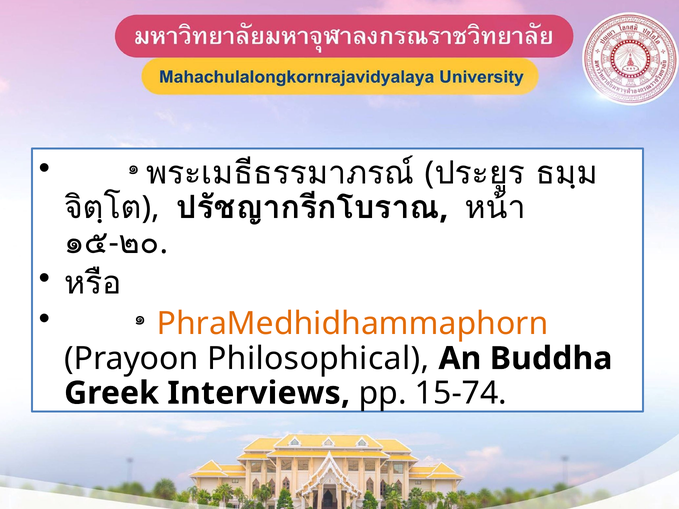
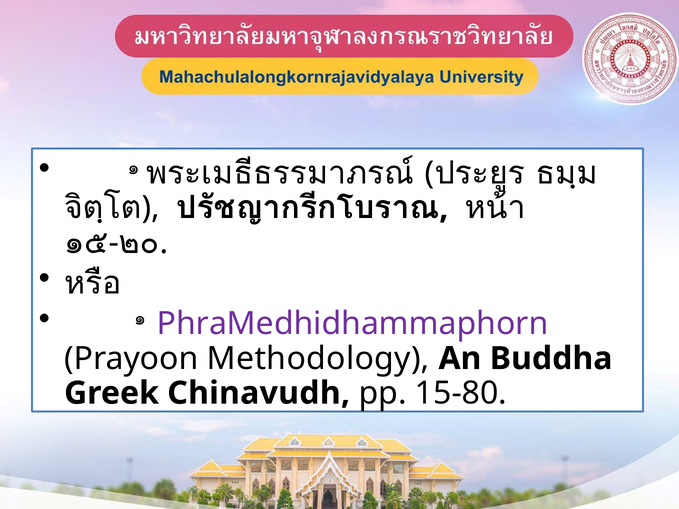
PhraMedhidhammaphorn colour: orange -> purple (353, 324)
Philosophical: Philosophical -> Methodology (318, 359)
Interviews: Interviews -> Chinavudh (259, 393)
15-74: 15-74 -> 15-80 (461, 393)
